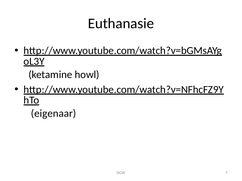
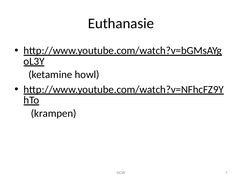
eigenaar: eigenaar -> krampen (54, 114)
